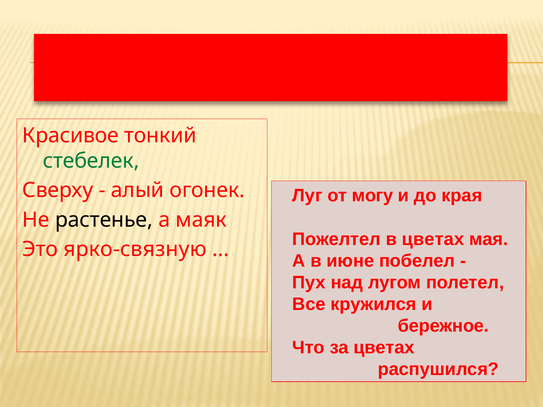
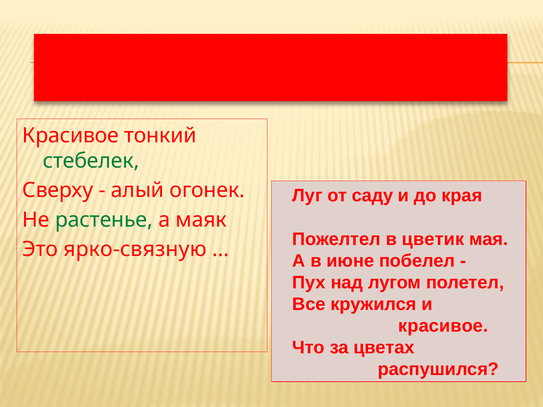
могу: могу -> саду (373, 196)
растенье colour: black -> green (104, 220)
в цветах: цветах -> цветик (433, 239)
бережное: бережное -> красивое (443, 326)
